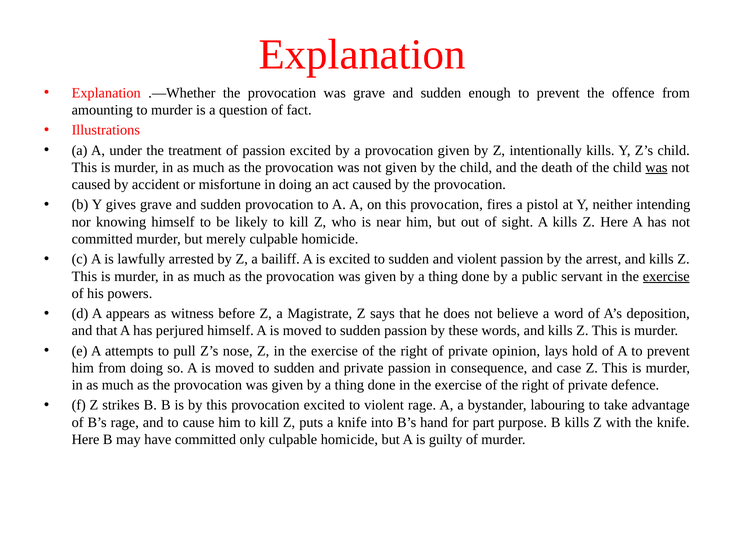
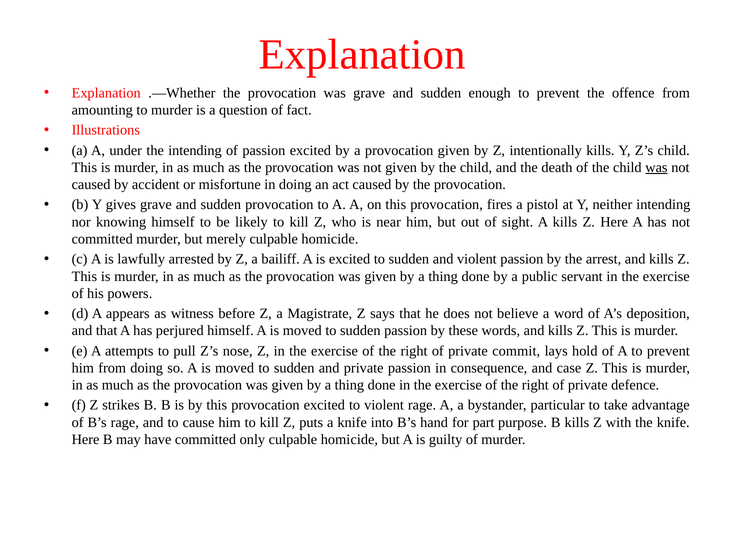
the treatment: treatment -> intending (195, 150)
exercise underline: present -> none (666, 276)
opinion: opinion -> commit (516, 350)
labouring: labouring -> particular (558, 405)
